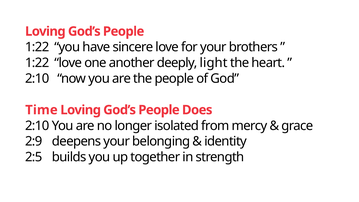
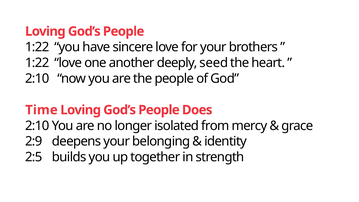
light: light -> seed (214, 63)
